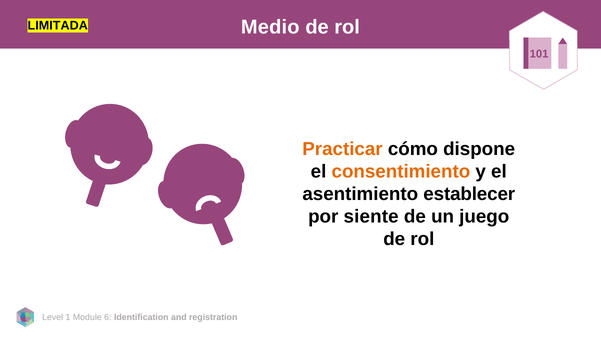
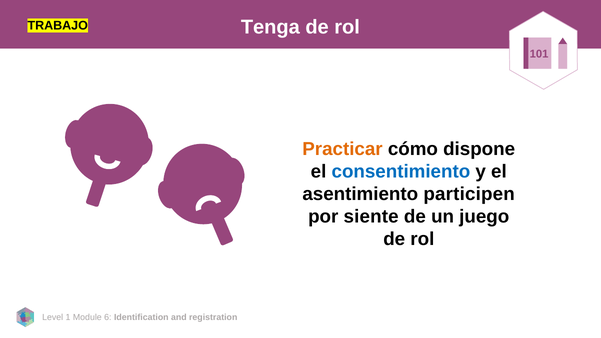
Medio: Medio -> Tenga (270, 27)
LIMITADA: LIMITADA -> TRABAJO (58, 26)
consentimiento colour: orange -> blue (401, 171)
establecer: establecer -> participen (469, 194)
